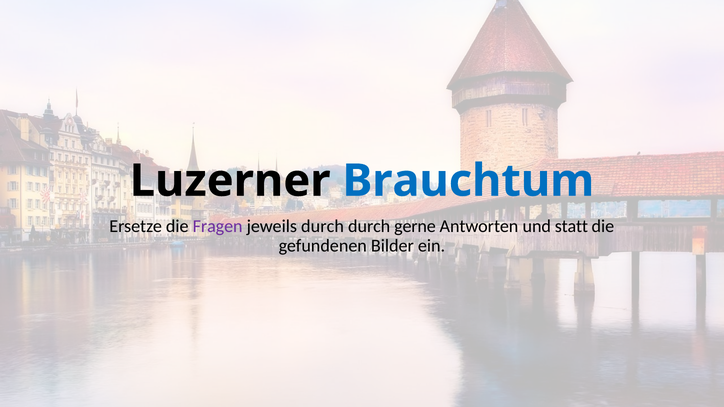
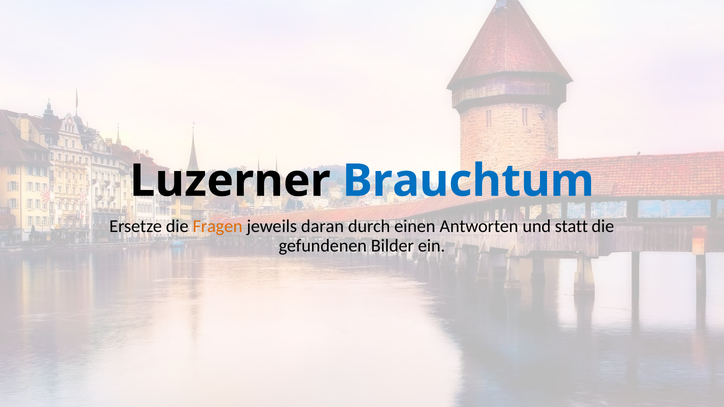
Fragen colour: purple -> orange (218, 226)
jeweils durch: durch -> daran (323, 226)
gerne: gerne -> einen (415, 226)
